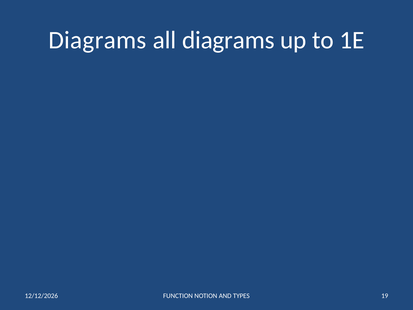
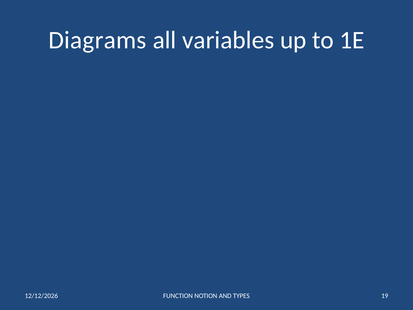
all diagrams: diagrams -> variables (228, 40)
